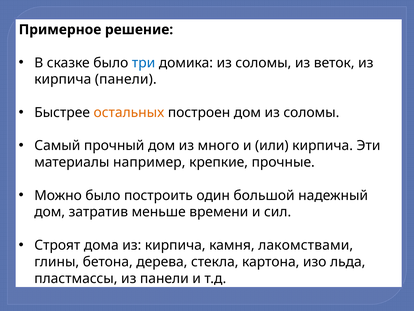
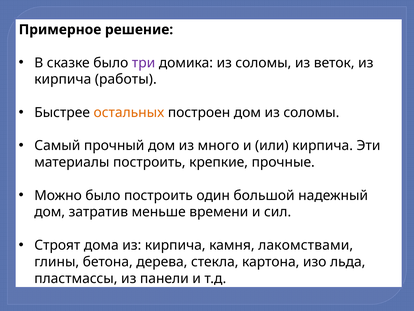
три colour: blue -> purple (144, 63)
кирпича панели: панели -> работы (126, 79)
материалы например: например -> построить (149, 162)
